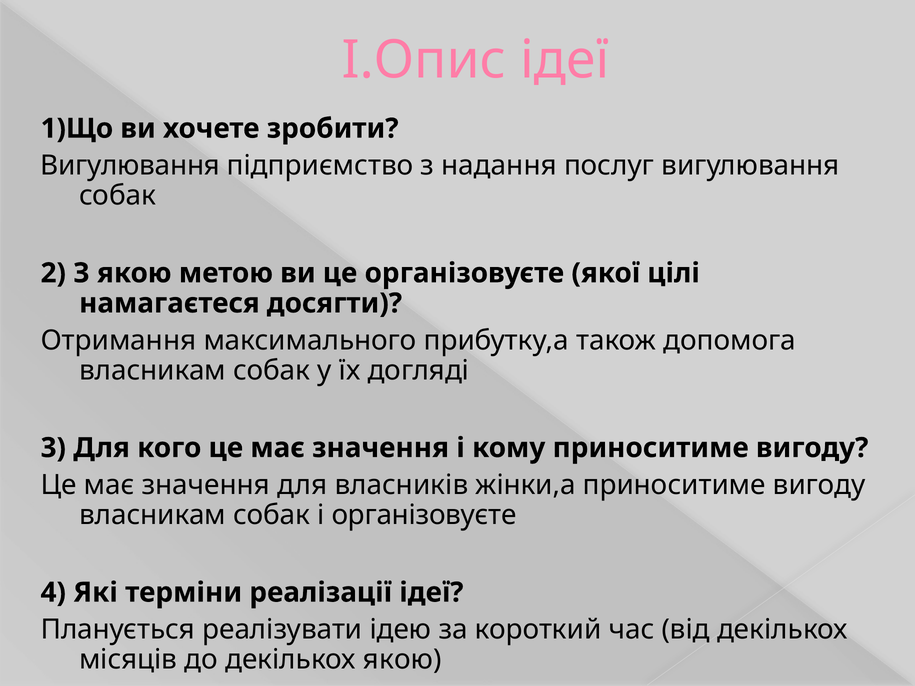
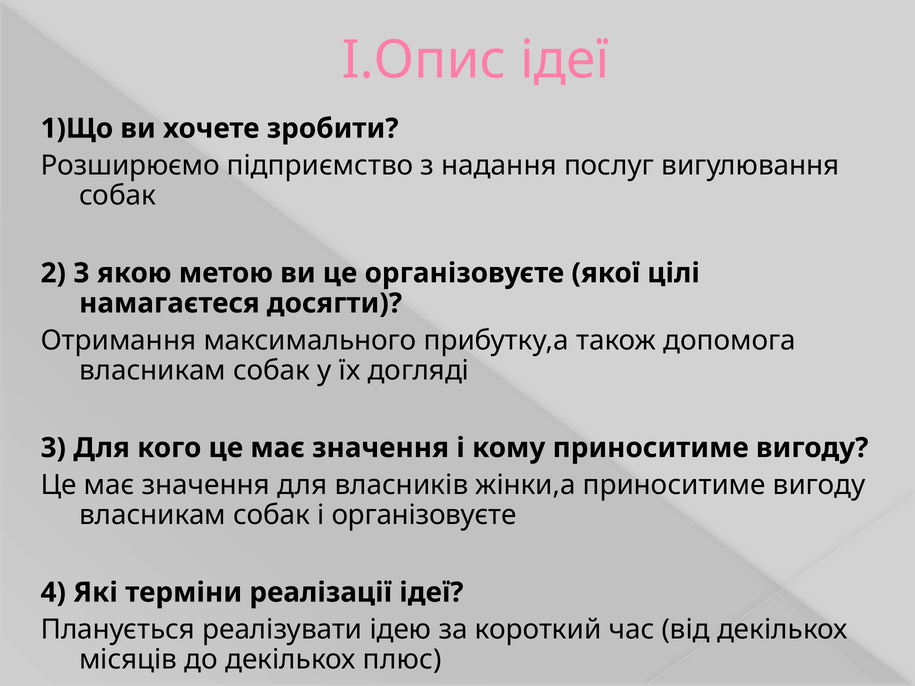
Вигулювання: Вигулювання -> Розширюємо (130, 166)
декількох якою: якою -> плюс (402, 660)
